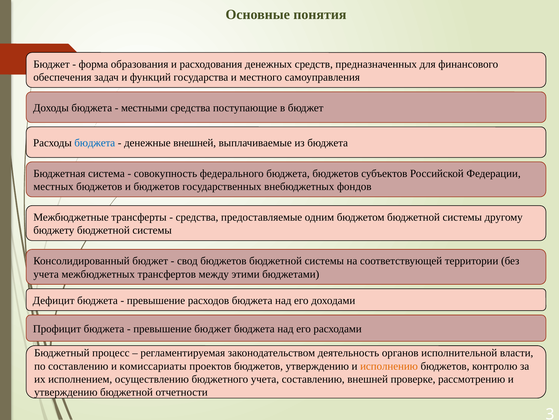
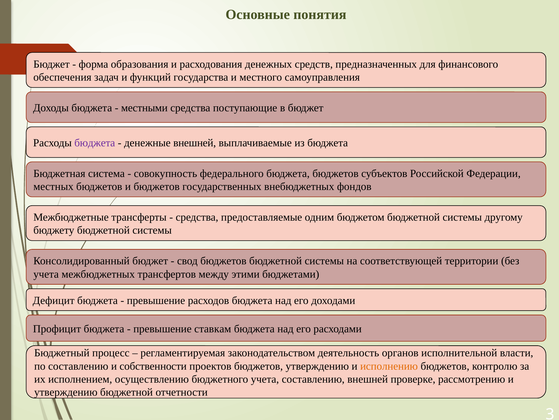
бюджета colour: blue -> purple (95, 143)
превышение бюджет: бюджет -> ставкам (213, 328)
комиссариаты: комиссариаты -> собственности (153, 365)
